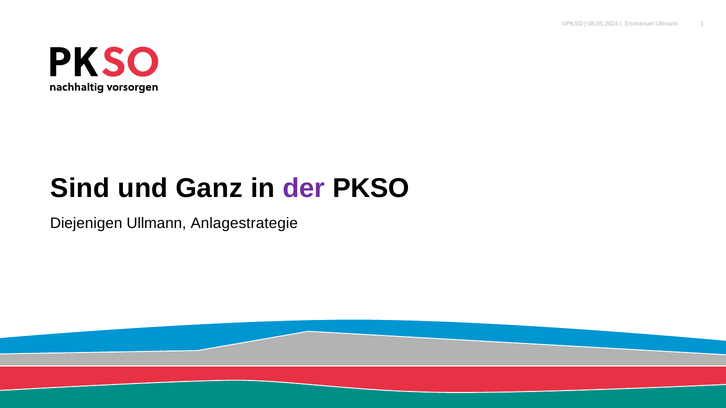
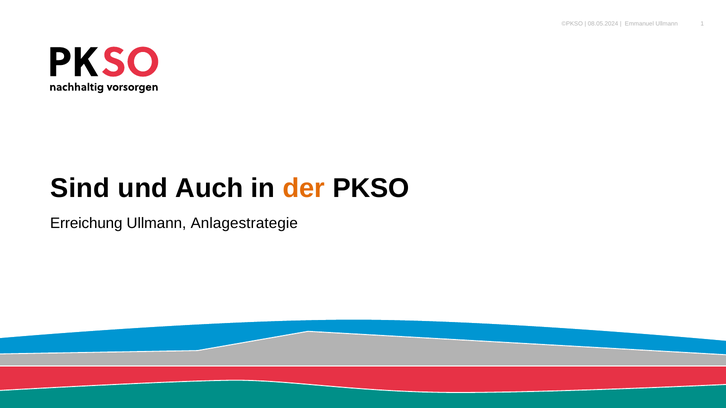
Ganz: Ganz -> Auch (209, 188)
der colour: purple -> orange (304, 188)
Diejenigen: Diejenigen -> Erreichung (86, 224)
